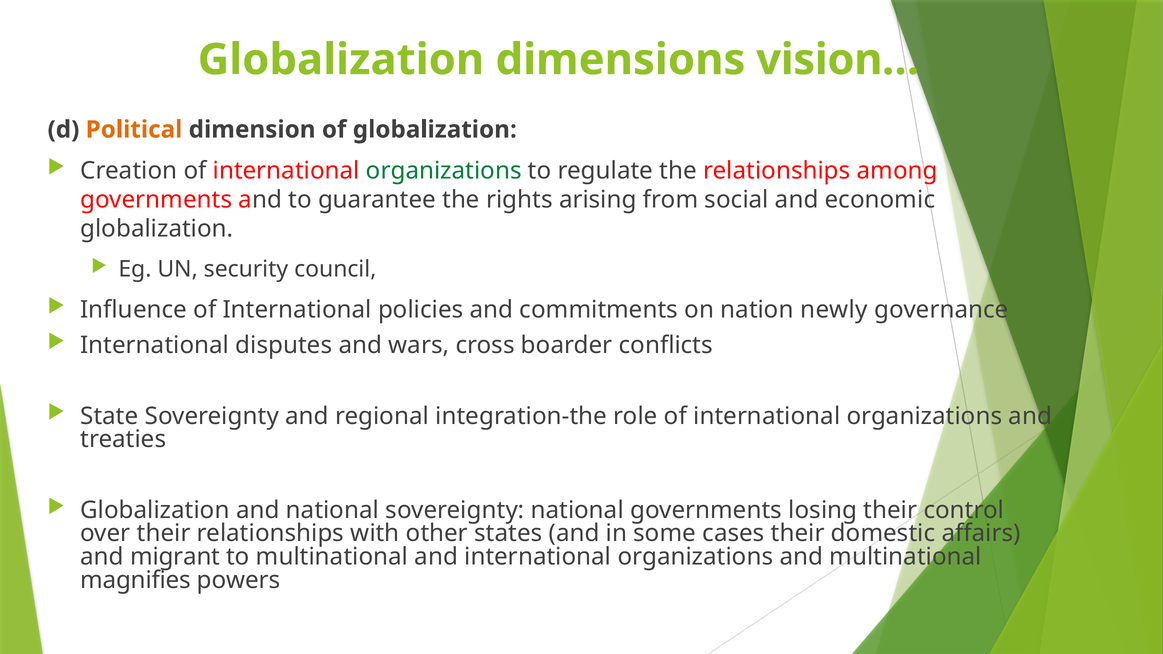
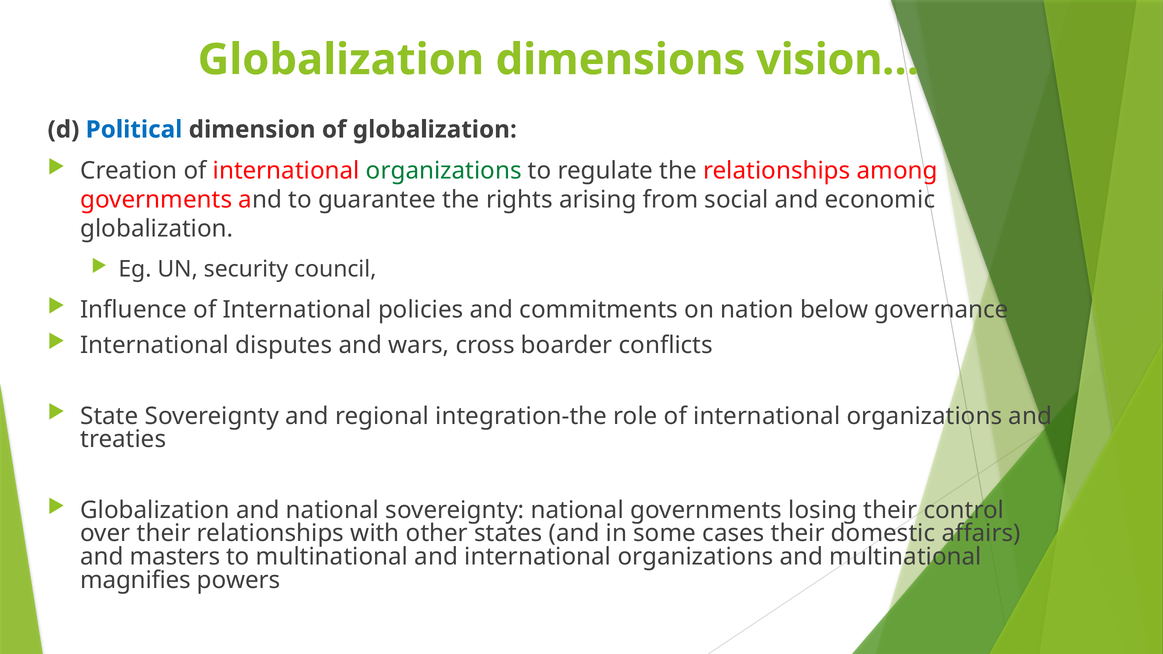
Political colour: orange -> blue (134, 130)
newly: newly -> below (834, 310)
migrant: migrant -> masters (175, 557)
